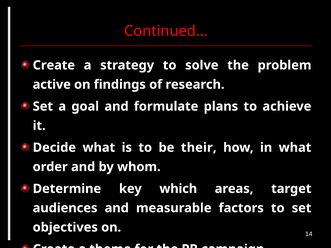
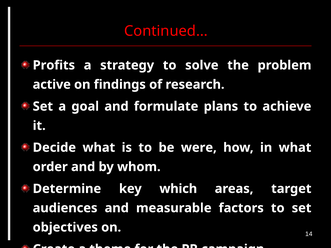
Create: Create -> Profits (54, 65)
their: their -> were (199, 148)
